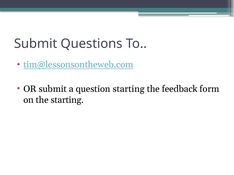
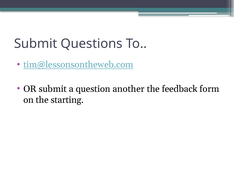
question starting: starting -> another (129, 89)
